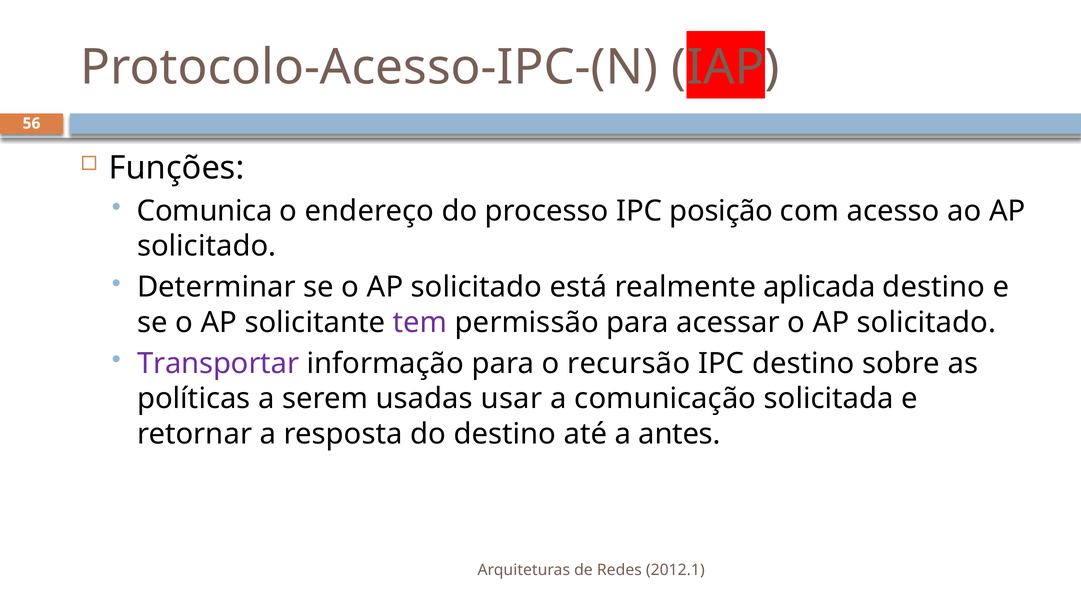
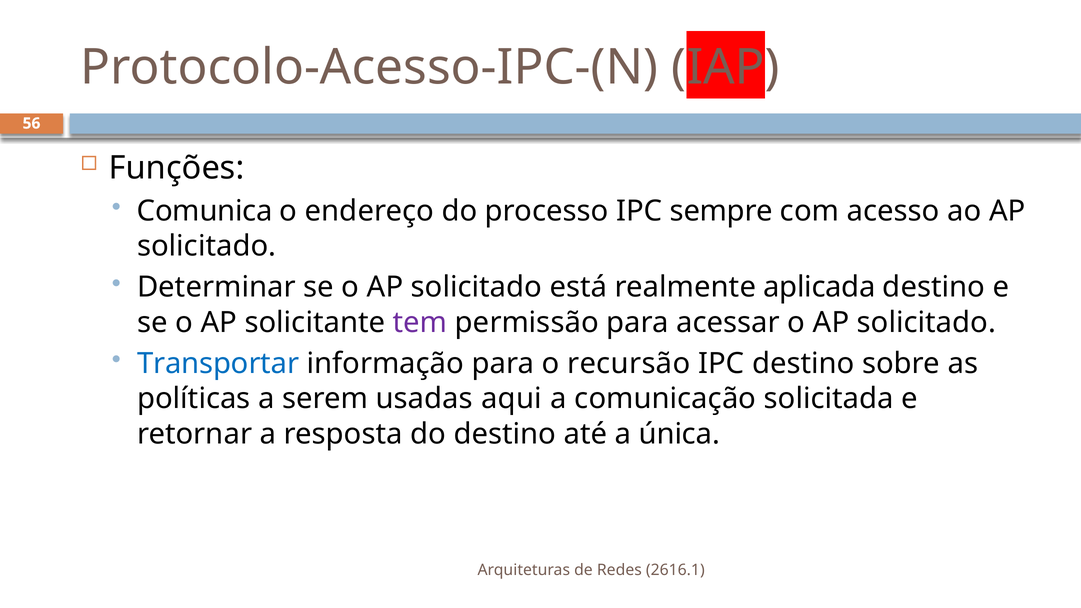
posição: posição -> sempre (721, 211)
Transportar colour: purple -> blue (218, 364)
usar: usar -> aqui (512, 399)
antes: antes -> única (679, 434)
2012.1: 2012.1 -> 2616.1 (675, 570)
